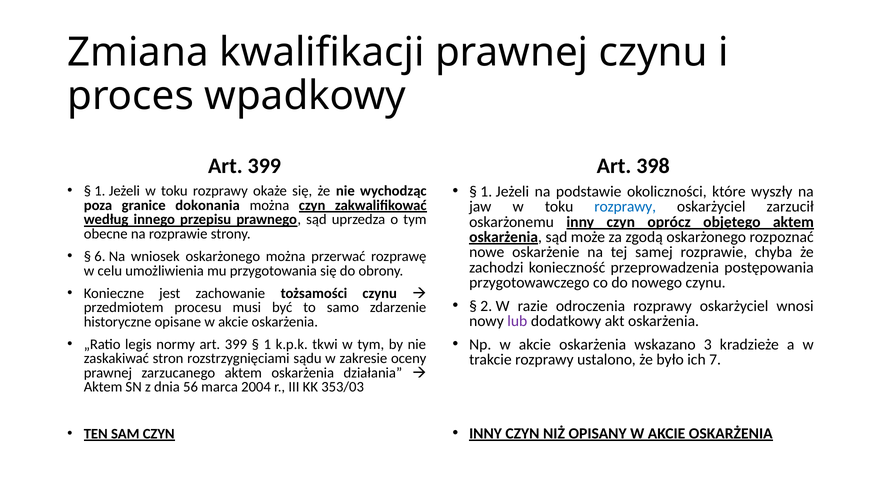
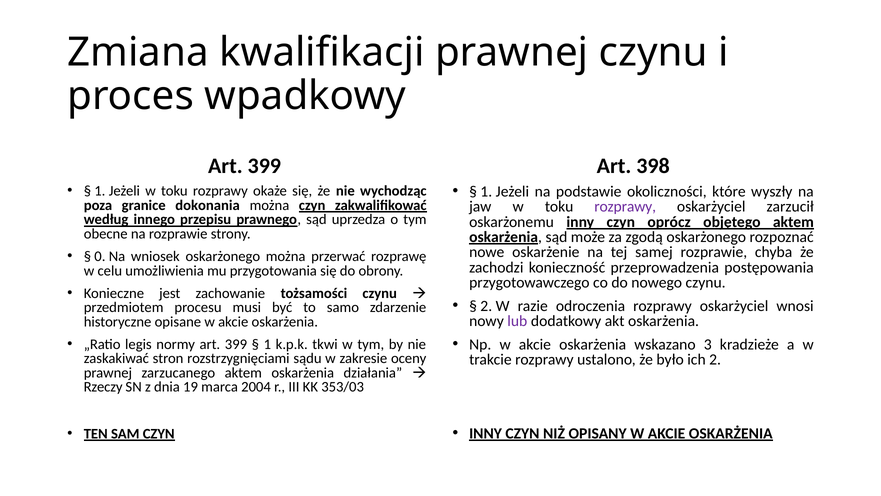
rozprawy colour: blue -> purple (625, 206)
6: 6 -> 0 (100, 256)
ich 7: 7 -> 2 (715, 359)
Aktem: Aktem -> Rzeczy (103, 387)
56: 56 -> 19 (191, 387)
